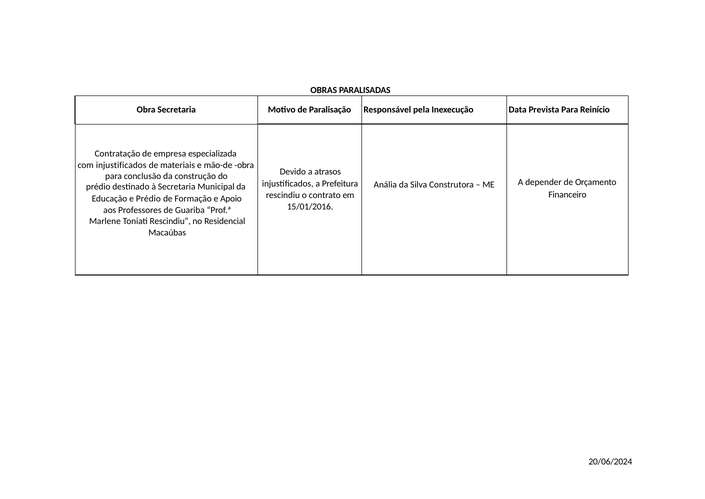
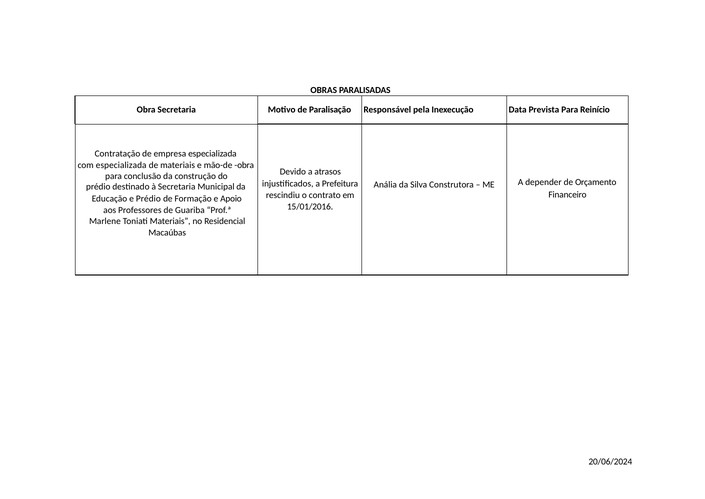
com injustificados: injustificados -> especializada (121, 165)
Toniati Rescindiu: Rescindiu -> Materiais (170, 221)
